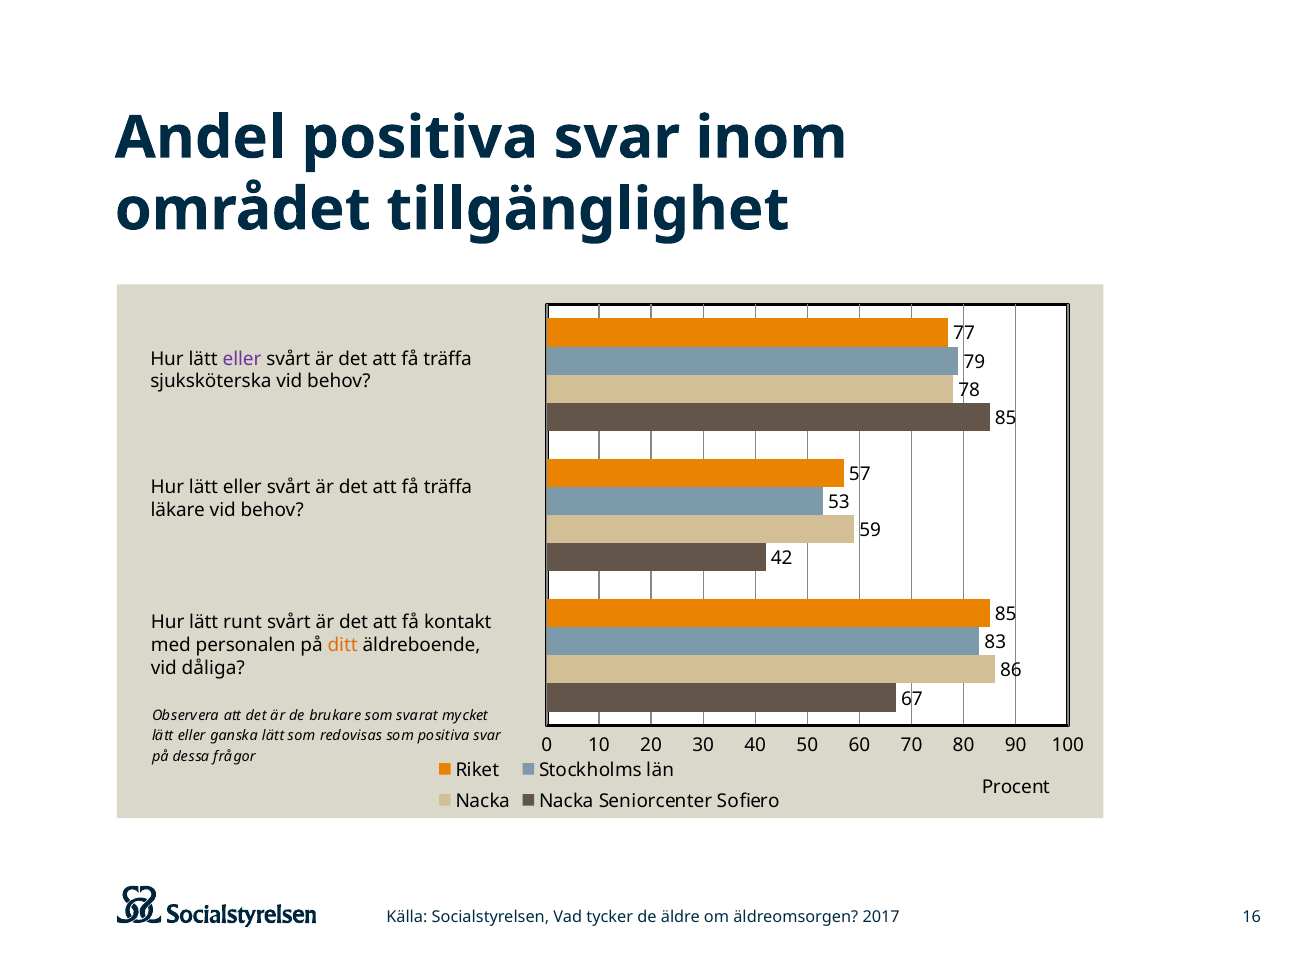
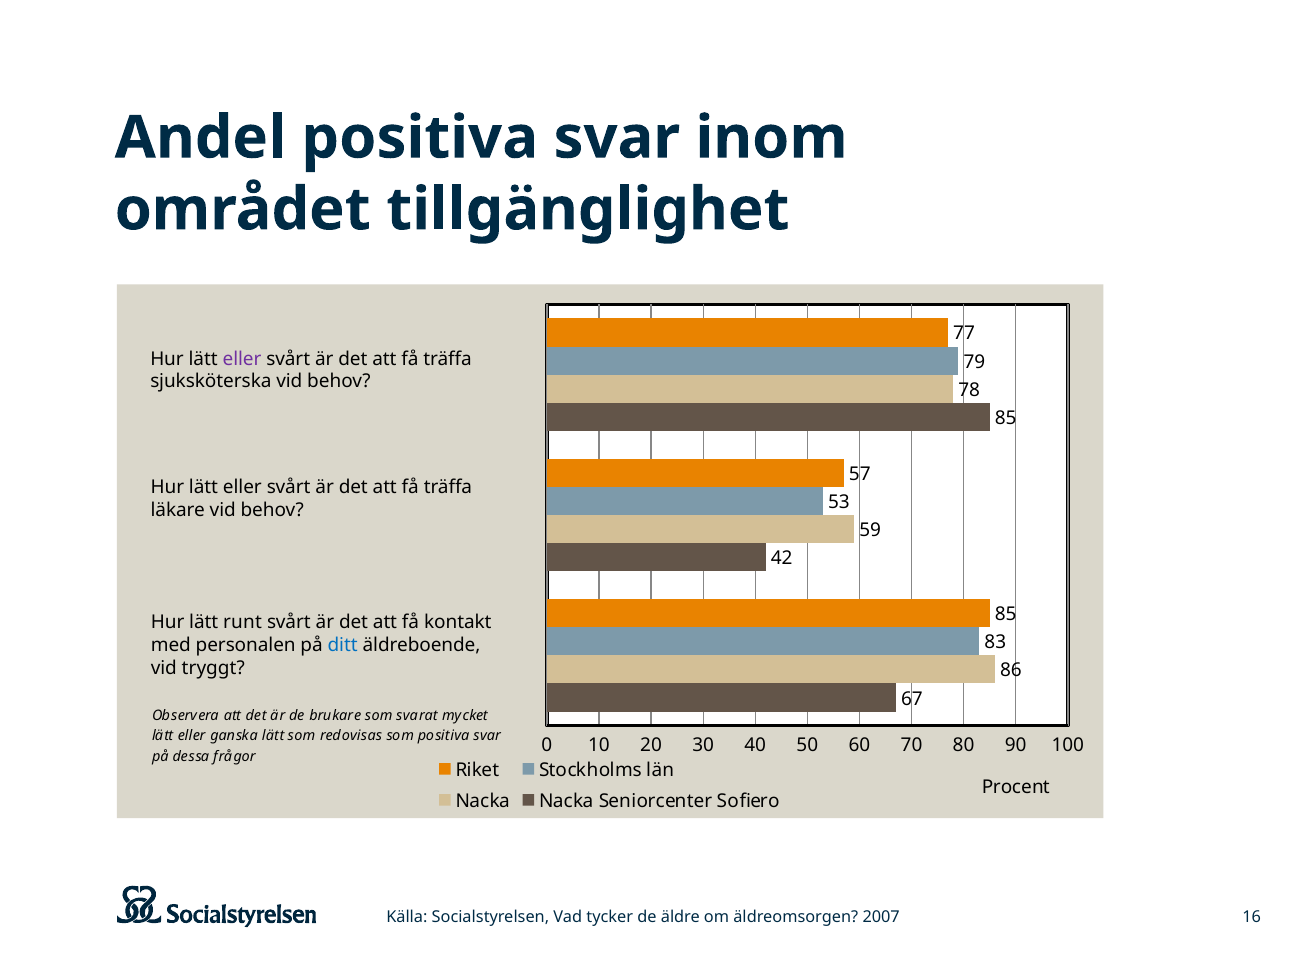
ditt colour: orange -> blue (343, 645)
dåliga: dåliga -> tryggt (213, 668)
2017: 2017 -> 2007 (881, 917)
